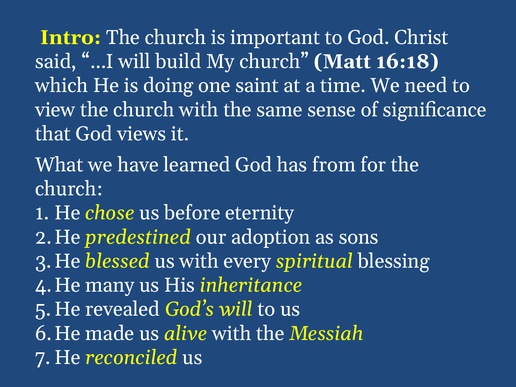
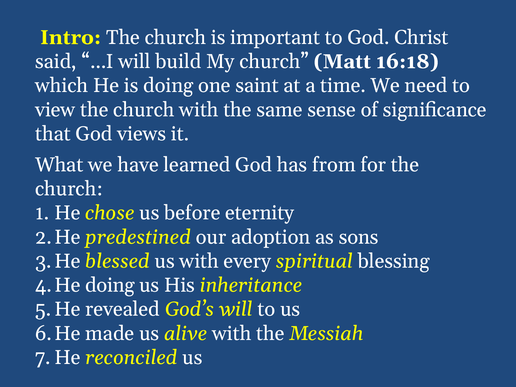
many: many -> doing (110, 285)
